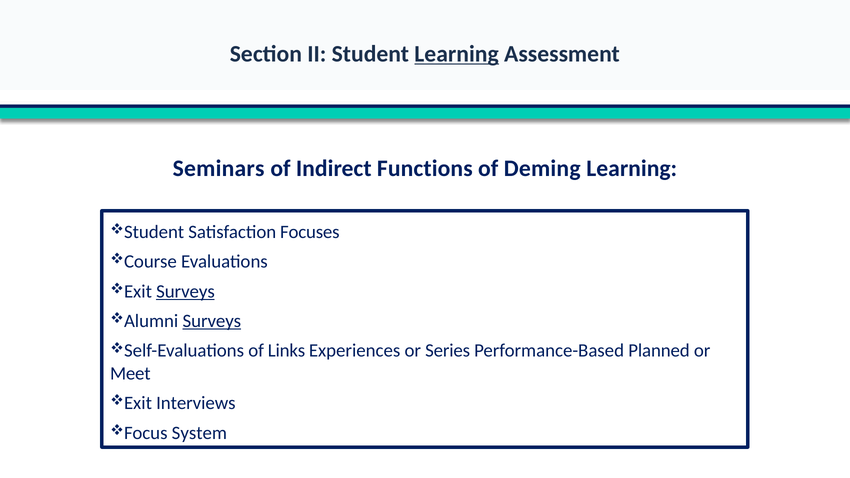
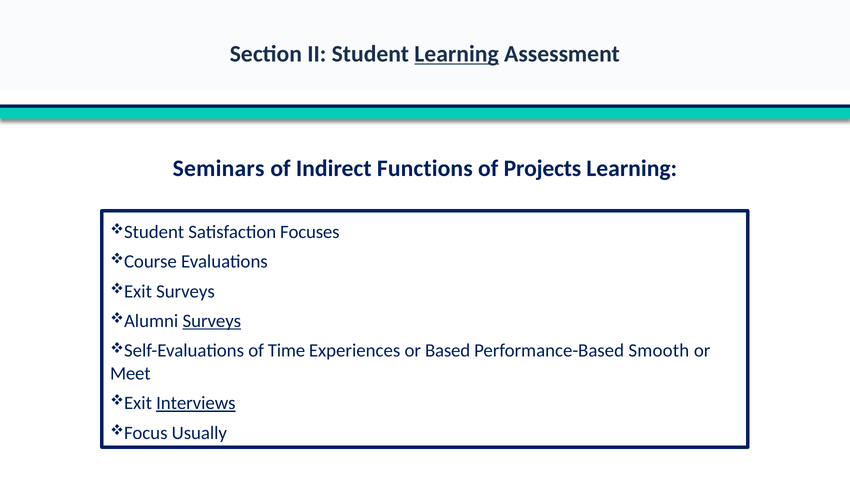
Deming: Deming -> Projects (542, 169)
Surveys underline: present -> none (185, 291)
Links: Links -> Time (287, 351)
Series: Series -> Based (448, 351)
Planned: Planned -> Smooth (659, 351)
Interviews underline: none -> present (196, 403)
System: System -> Usually (199, 433)
